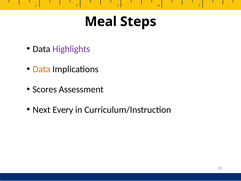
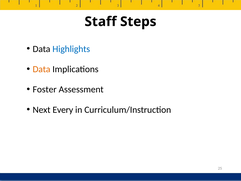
Meal: Meal -> Staff (101, 22)
Highlights colour: purple -> blue (71, 49)
Scores: Scores -> Foster (45, 89)
